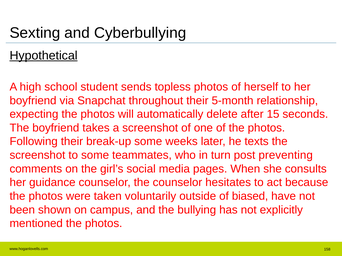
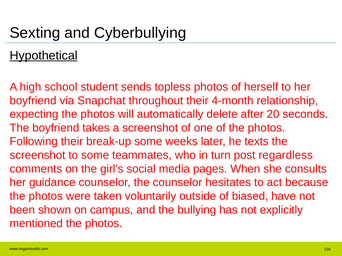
5-month: 5-month -> 4-month (233, 101)
15: 15 -> 20 (273, 114)
preventing: preventing -> regardless (286, 155)
